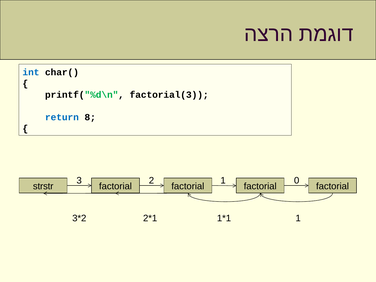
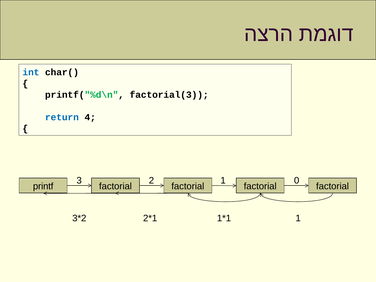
8: 8 -> 4 (90, 117)
strstr: strstr -> printf (43, 186)
